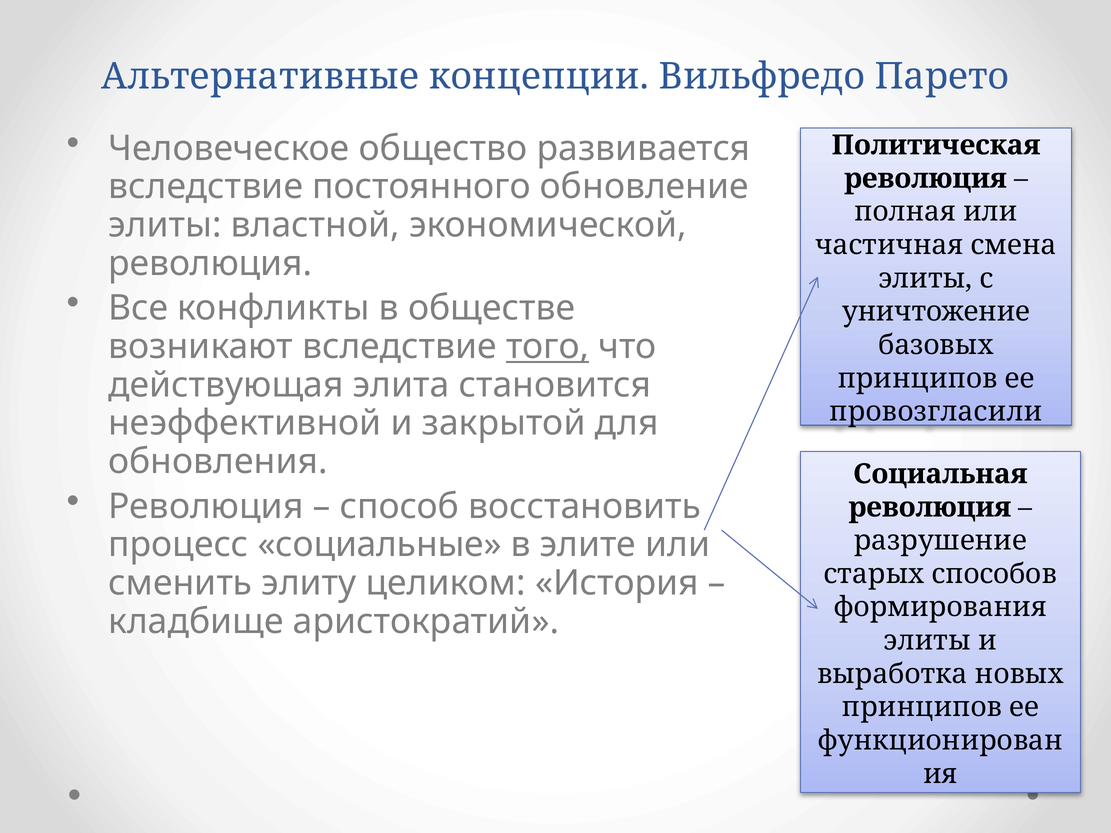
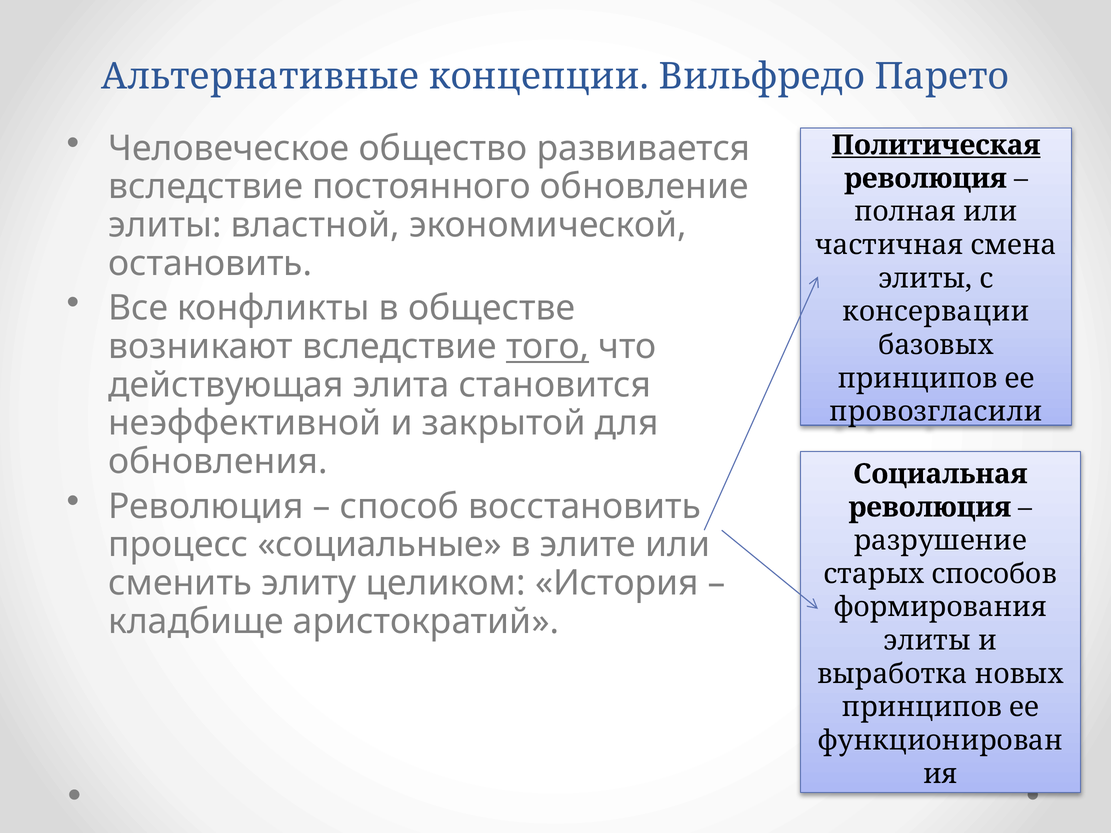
Политическая underline: none -> present (936, 145)
революция: революция -> остановить (210, 263)
уничтожение: уничтожение -> консервации (936, 312)
